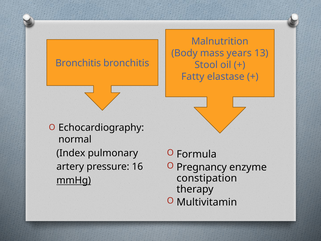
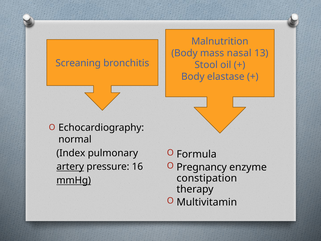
years: years -> nasal (239, 53)
Bronchitis: Bronchitis -> Screaning (78, 63)
Fatty: Fatty -> Body (193, 77)
artery underline: none -> present (70, 167)
